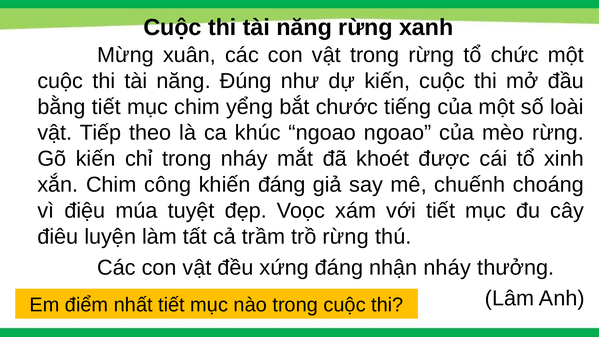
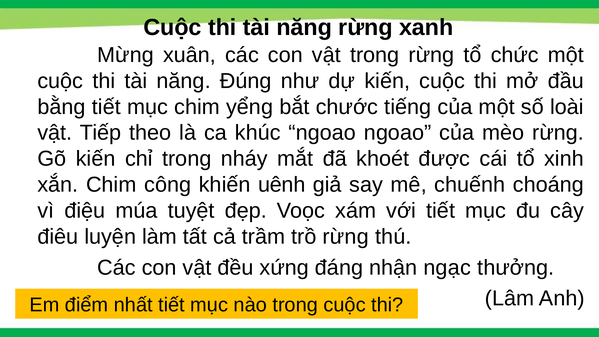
khiến đáng: đáng -> uênh (282, 185)
nhận nháy: nháy -> ngạc (447, 268)
